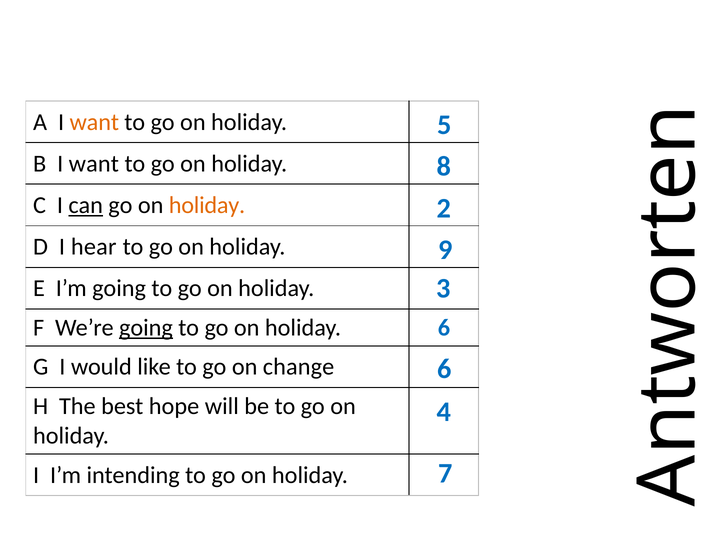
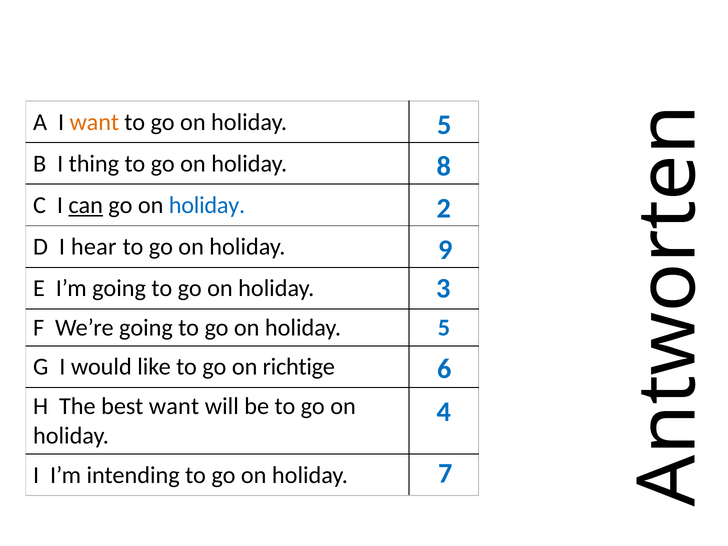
B I want: want -> thing (94, 164)
holiday colour: orange -> blue (207, 205)
going underline: present -> none (146, 328)
holiday 6: 6 -> 5 (444, 328)
change: change -> richtige (299, 367)
best hope: hope -> want (174, 406)
